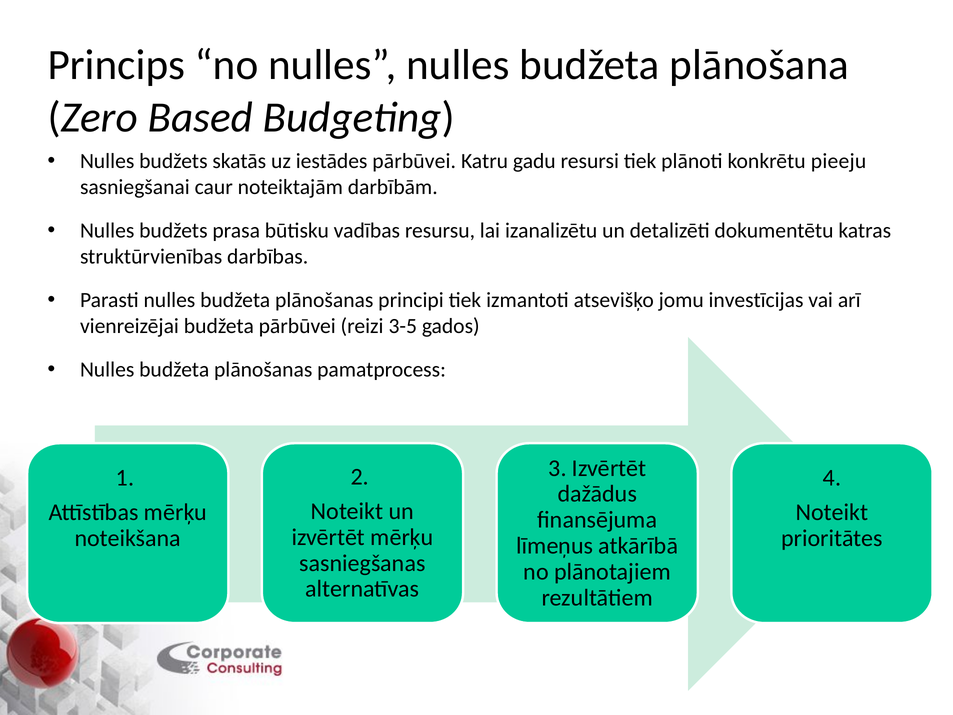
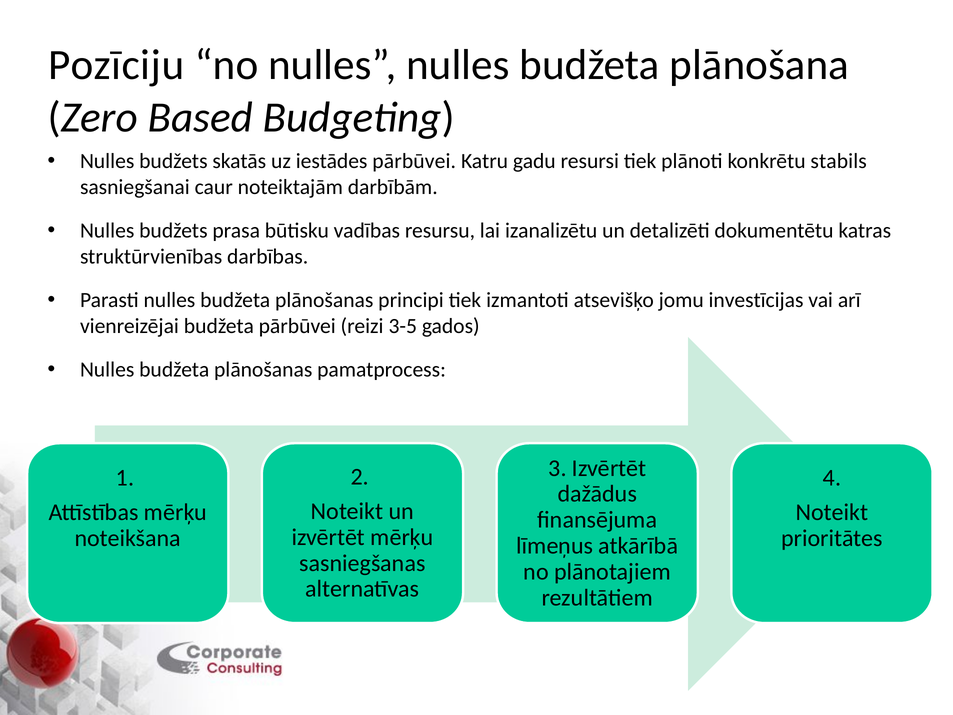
Princips: Princips -> Pozīciju (116, 65)
pieeju: pieeju -> stabils (839, 161)
